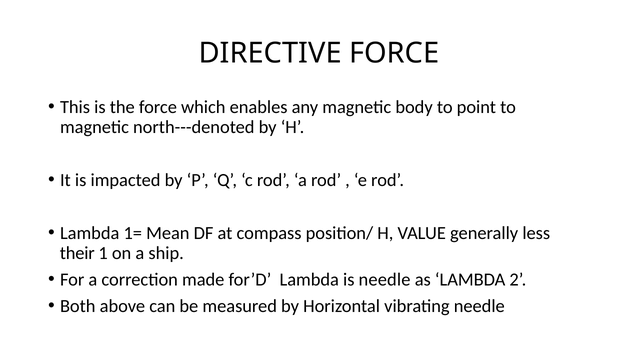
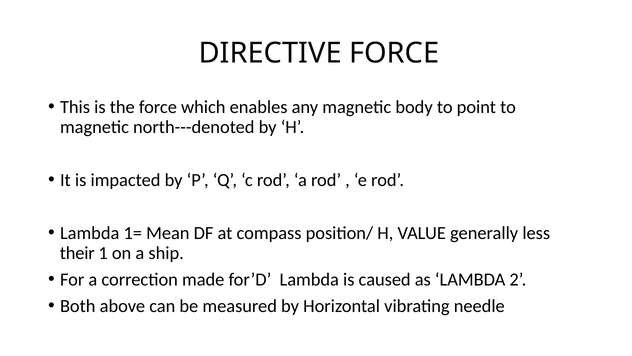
is needle: needle -> caused (385, 279)
